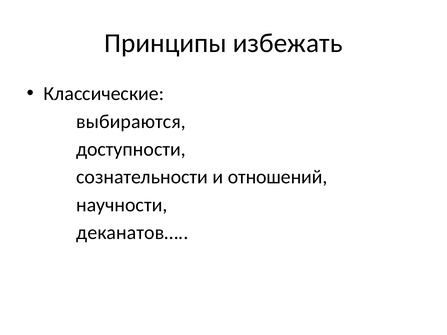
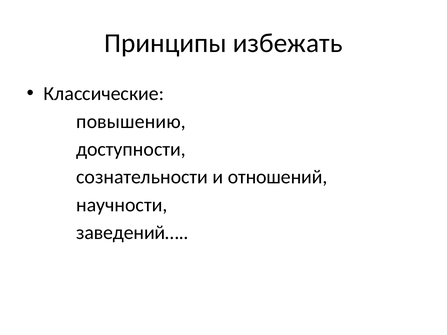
выбираются: выбираются -> повышению (131, 122)
деканатов…: деканатов… -> заведений… (132, 233)
